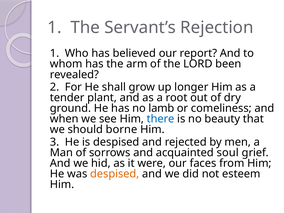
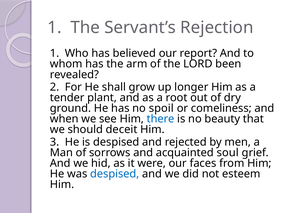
lamb: lamb -> spoil (161, 108)
borne: borne -> deceit (122, 129)
despised colour: orange -> blue (115, 174)
